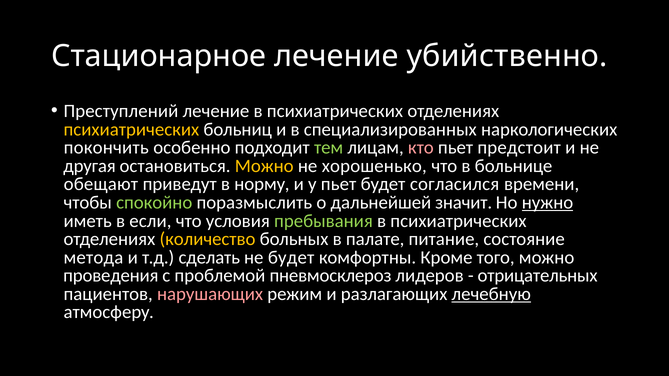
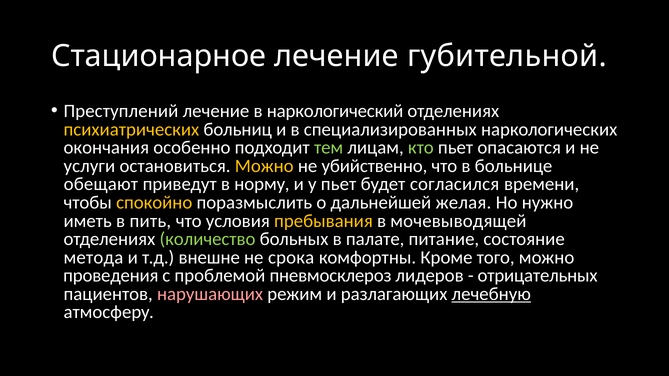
убийственно: убийственно -> губительной (507, 56)
лечение в психиатрических: психиатрических -> наркологический (335, 111)
покончить: покончить -> окончания (106, 148)
кто colour: pink -> light green (421, 148)
предстоит: предстоит -> опасаются (519, 148)
другая: другая -> услуги (89, 166)
хорошенько: хорошенько -> убийственно (374, 166)
спокойно colour: light green -> yellow (154, 203)
значит: значит -> желая (463, 203)
нужно underline: present -> none (547, 203)
если: если -> пить (150, 221)
пребывания colour: light green -> yellow (323, 221)
психиатрических: психиатрических -> мочевыводящей (458, 221)
количество colour: yellow -> light green (208, 239)
сделать: сделать -> внешне (209, 258)
не будет: будет -> срока (291, 258)
